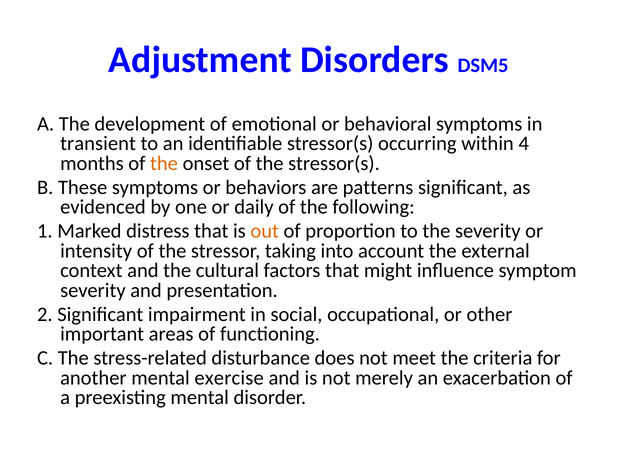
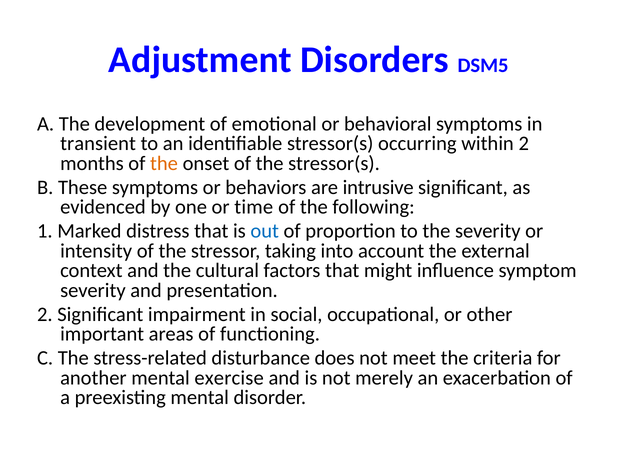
within 4: 4 -> 2 (524, 144)
patterns: patterns -> intrusive (378, 188)
daily: daily -> time (254, 207)
out colour: orange -> blue (265, 232)
